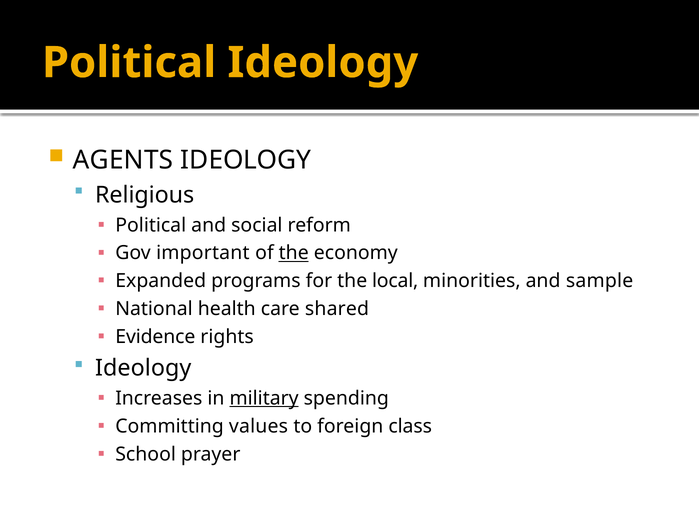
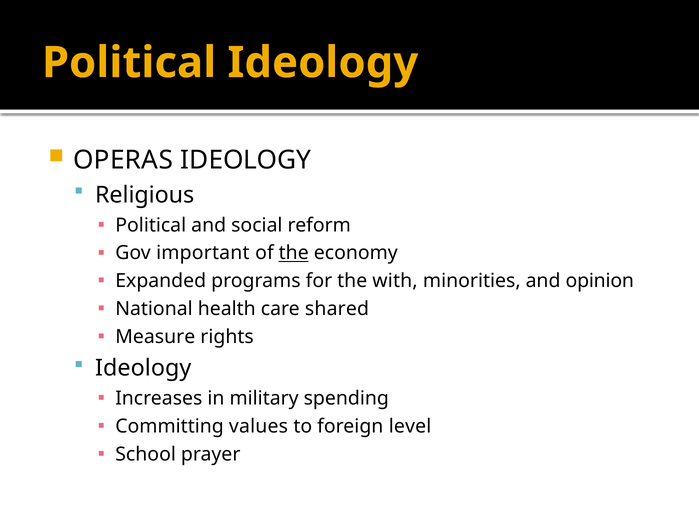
AGENTS: AGENTS -> OPERAS (123, 160)
local: local -> with (395, 281)
sample: sample -> opinion (600, 281)
Evidence: Evidence -> Measure (155, 337)
military underline: present -> none (264, 398)
class: class -> level (410, 426)
